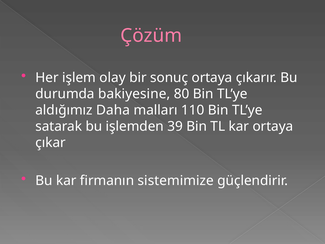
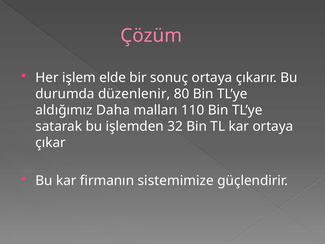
olay: olay -> elde (113, 78)
bakiyesine: bakiyesine -> düzenlenir (134, 94)
39: 39 -> 32 (175, 126)
